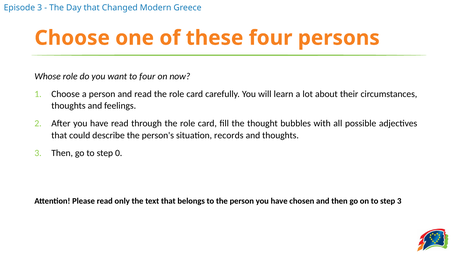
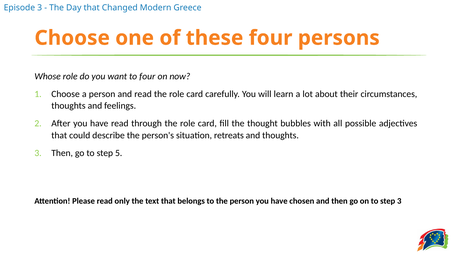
records: records -> retreats (229, 136)
0: 0 -> 5 (119, 153)
